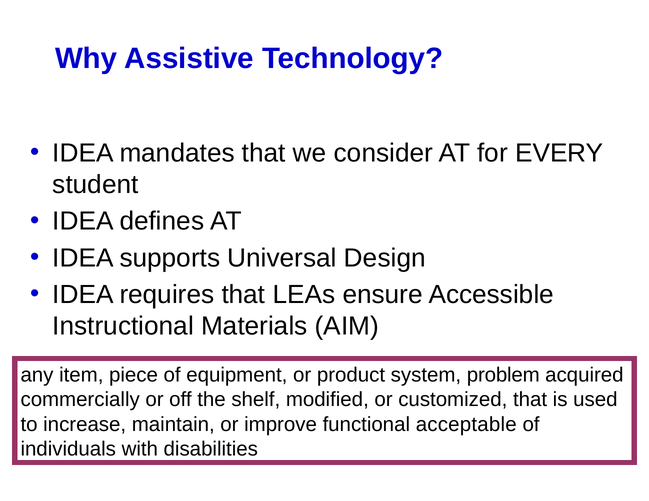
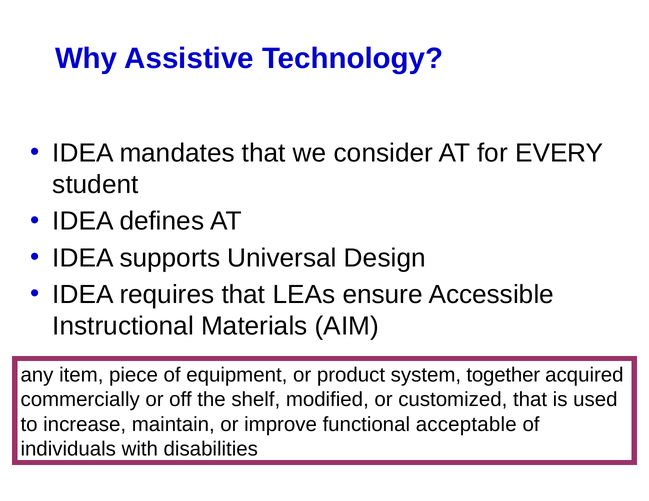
problem: problem -> together (503, 376)
